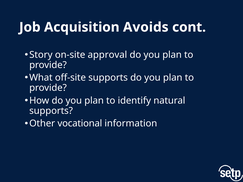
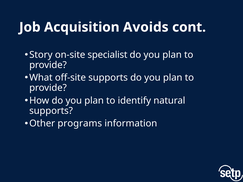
approval: approval -> specialist (107, 55)
vocational: vocational -> programs (80, 124)
